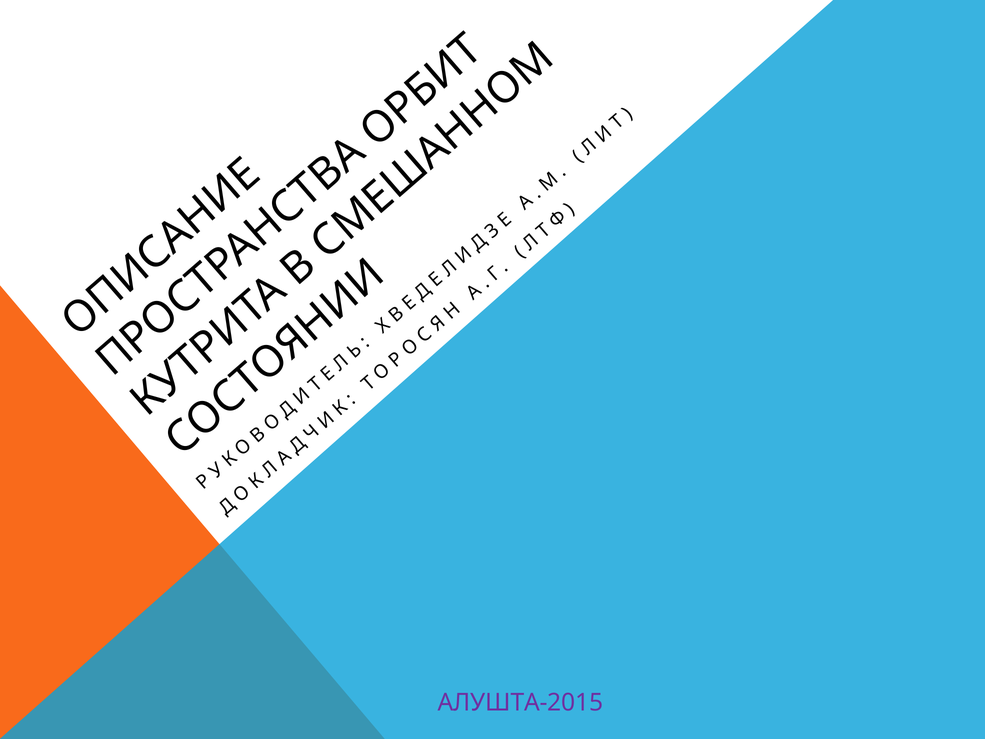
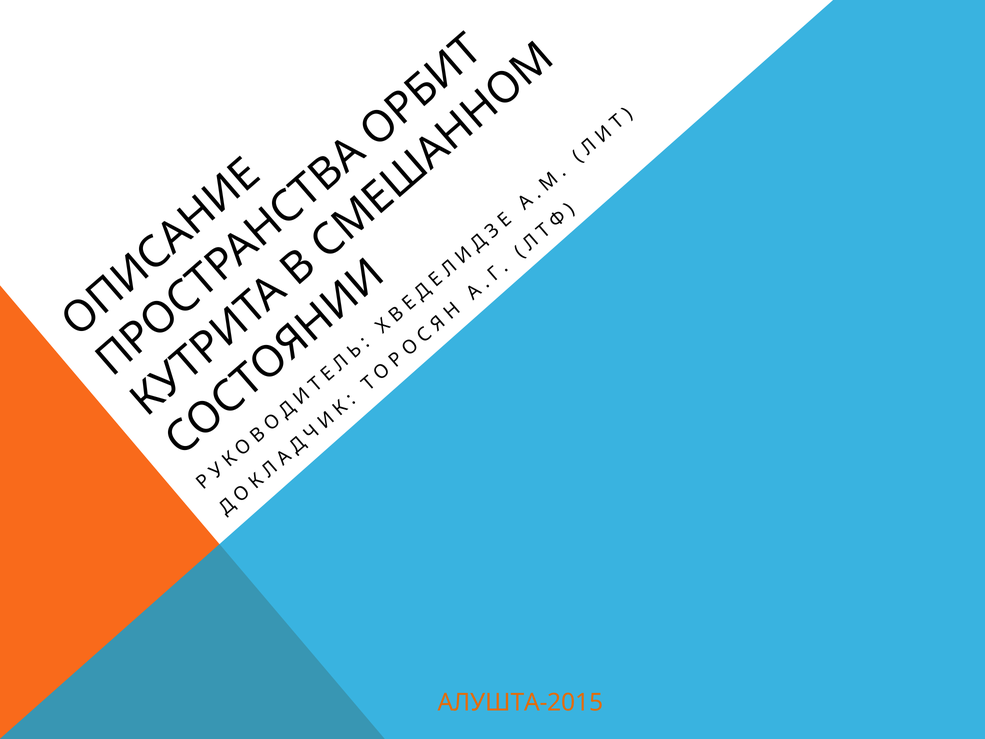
АЛУШТА-2015 colour: purple -> orange (521, 703)
